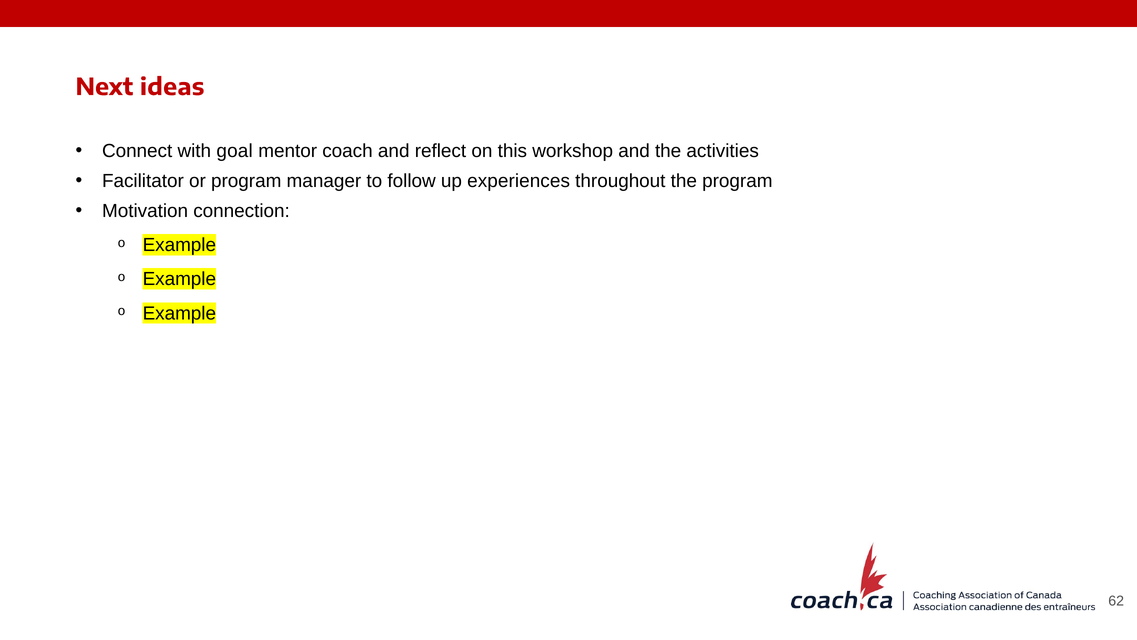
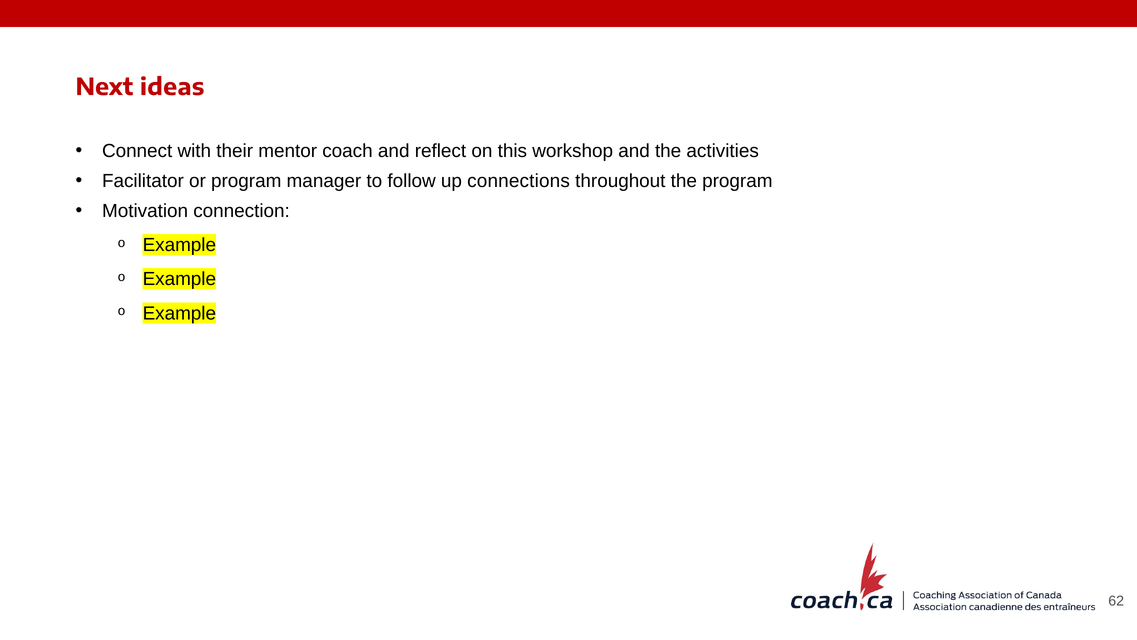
goal: goal -> their (235, 151)
experiences: experiences -> connections (519, 181)
